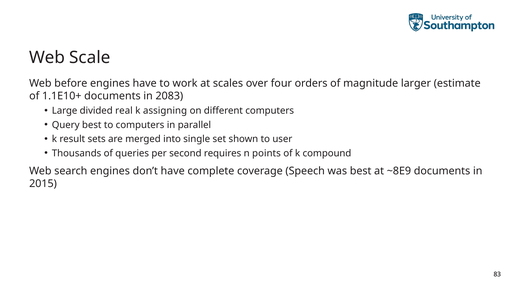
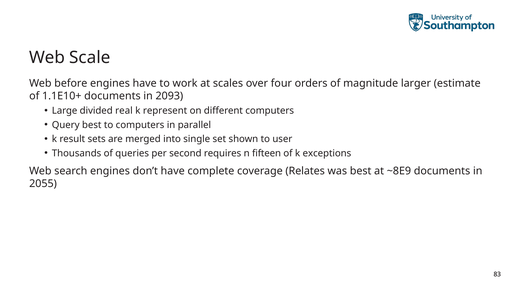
2083: 2083 -> 2093 (169, 96)
assigning: assigning -> represent (165, 111)
points: points -> fifteen (267, 153)
compound: compound -> exceptions (327, 153)
Speech: Speech -> Relates (305, 171)
2015: 2015 -> 2055 (43, 184)
